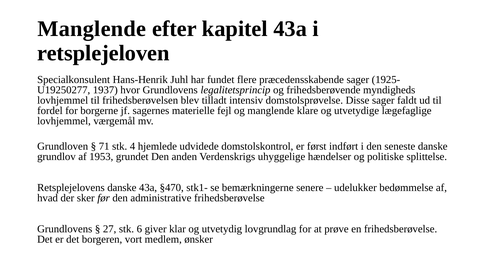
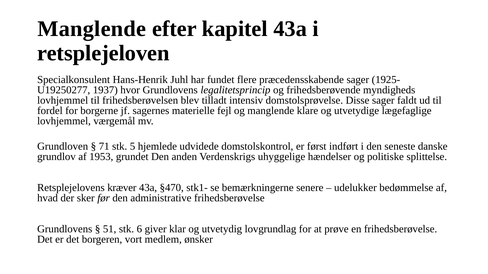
4: 4 -> 5 (133, 146)
Retsplejelovens danske: danske -> kræver (122, 188)
27: 27 -> 51 (110, 229)
